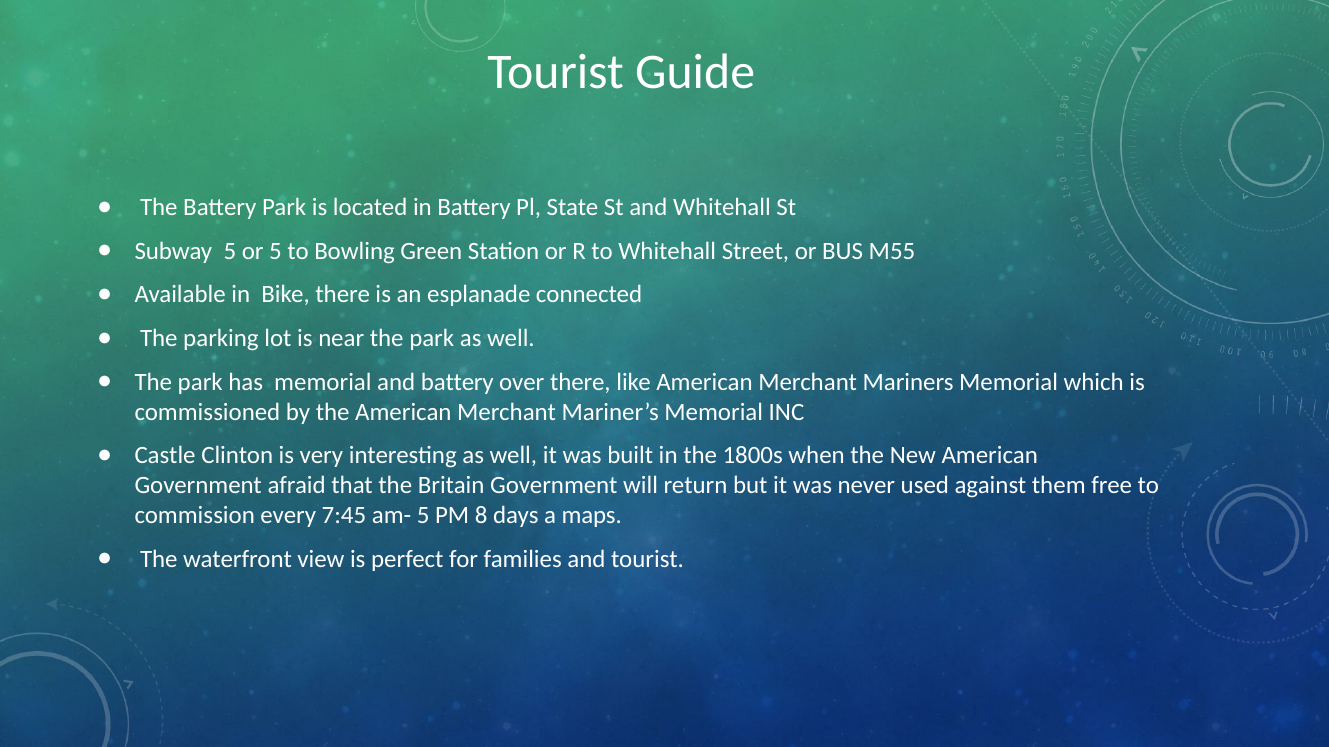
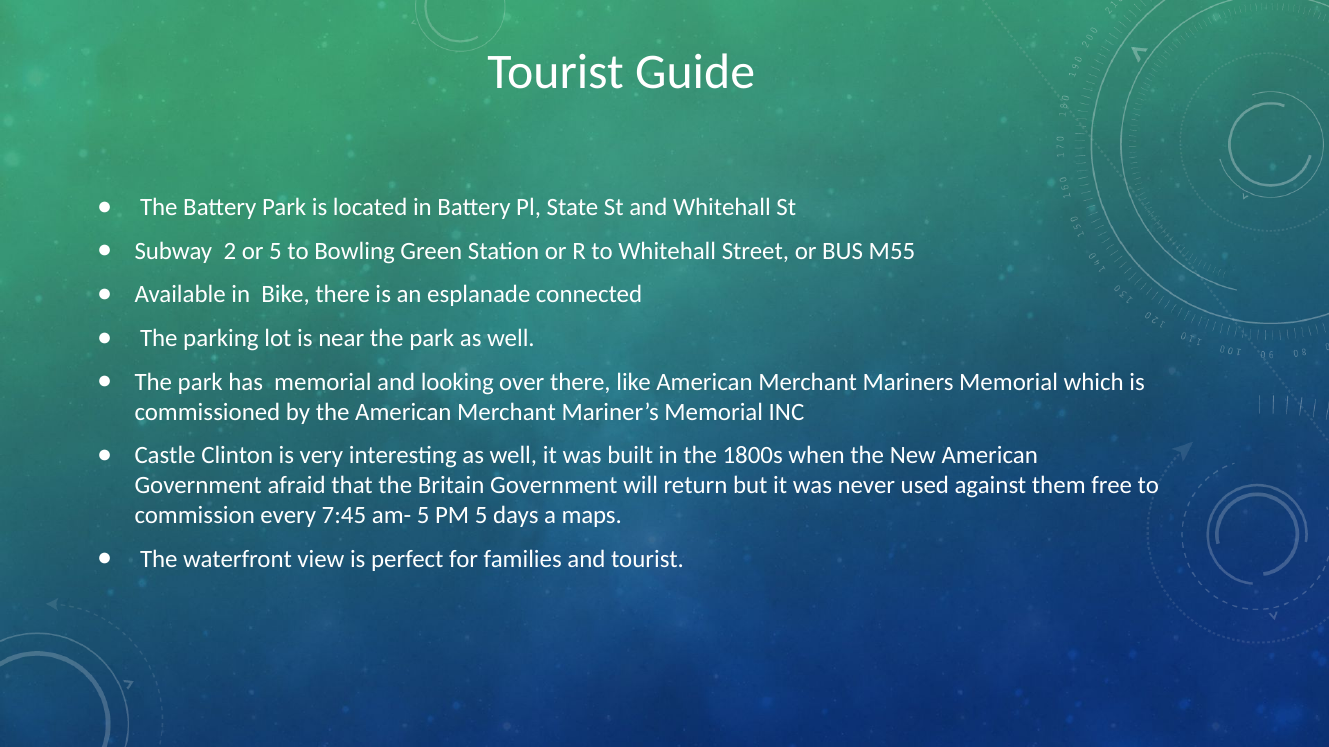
Subway 5: 5 -> 2 (230, 251)
and battery: battery -> looking (457, 382)
PM 8: 8 -> 5 (481, 516)
